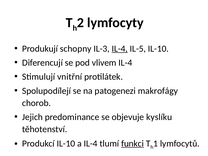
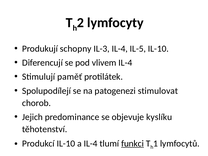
IL-4 underline: present -> none (120, 49)
vnitřní: vnitřní -> paměť (70, 77)
makrofágy: makrofágy -> stimulovat (158, 91)
